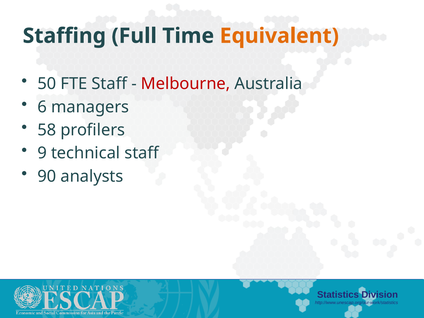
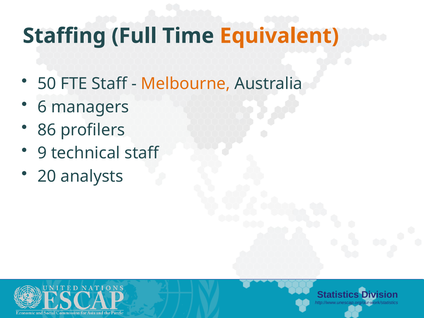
Melbourne colour: red -> orange (186, 84)
58: 58 -> 86 (47, 130)
90: 90 -> 20 (47, 176)
